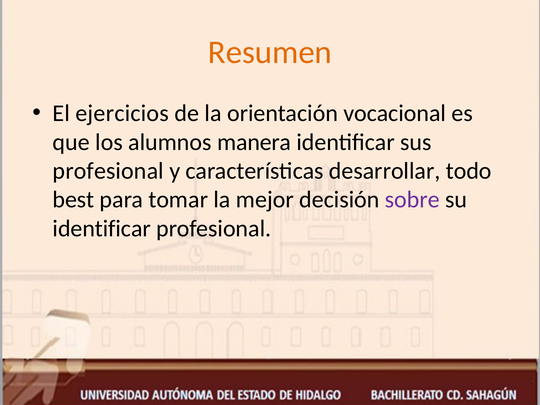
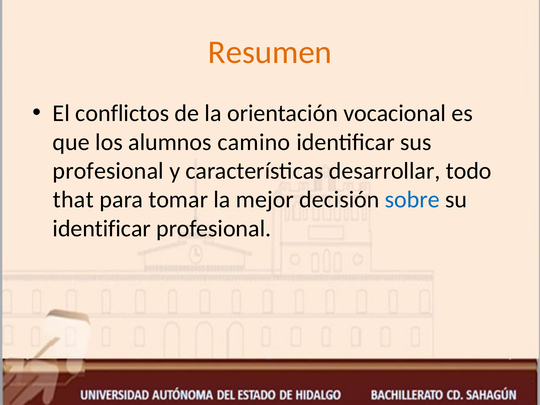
ejercicios: ejercicios -> conflictos (122, 113)
manera: manera -> camino (254, 142)
best: best -> that (73, 200)
sobre colour: purple -> blue (412, 200)
